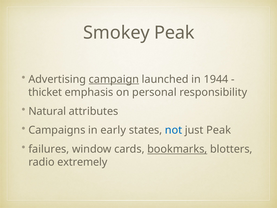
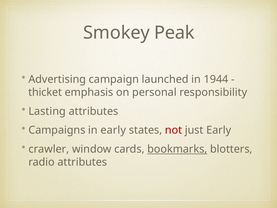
campaign underline: present -> none (114, 79)
Natural: Natural -> Lasting (47, 111)
not colour: blue -> red (174, 130)
just Peak: Peak -> Early (219, 130)
failures: failures -> crawler (49, 149)
radio extremely: extremely -> attributes (82, 162)
